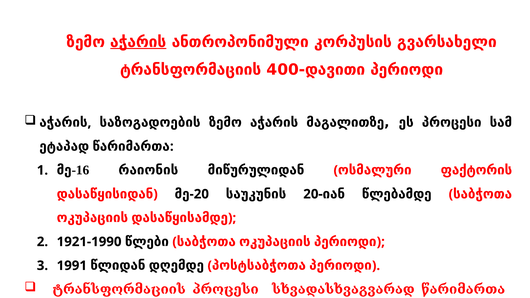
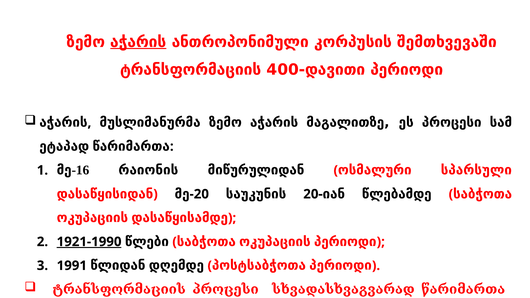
გვარსახელი: გვარსახელი -> შემთხვევაში (447, 42)
საზოგადოების: საზოგადოების -> მუსლიმანურმა (150, 123)
ფაქტორის: ფაქტორის -> სპარსული (476, 170)
1921-1990 underline: none -> present (89, 242)
